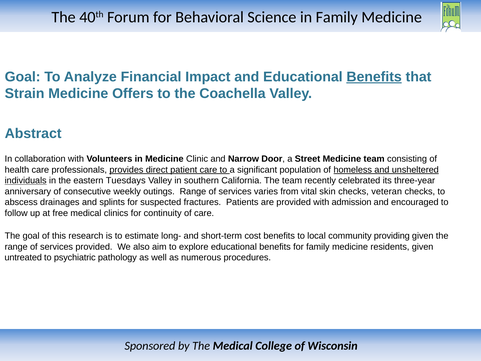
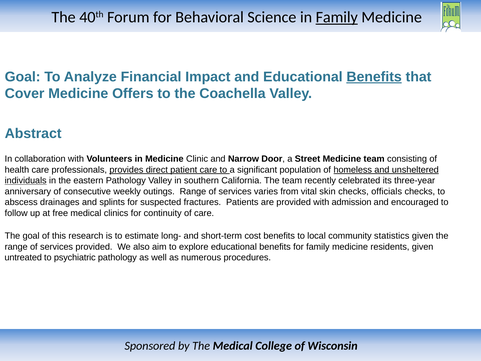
Family underline: none -> present (337, 17)
Strain: Strain -> Cover (25, 94)
eastern Tuesdays: Tuesdays -> Pathology (126, 180)
veteran: veteran -> officials (387, 191)
providing: providing -> statistics (392, 236)
